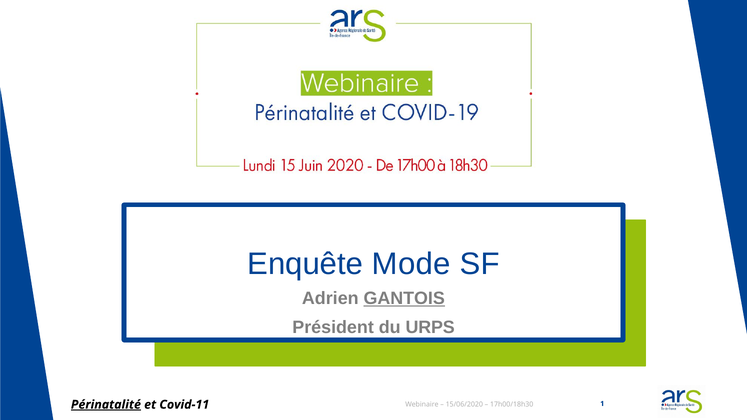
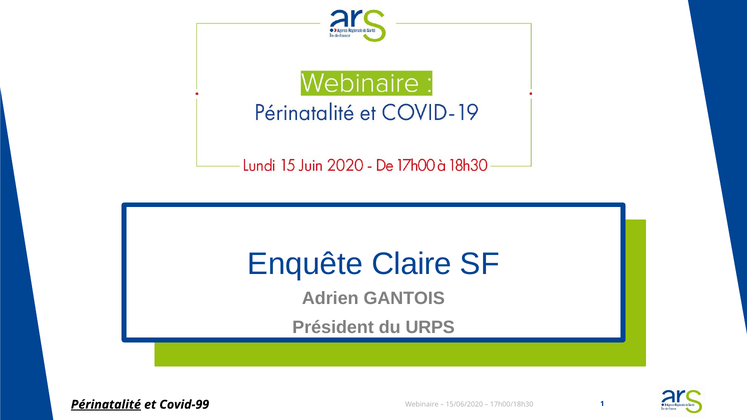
Mode: Mode -> Claire (412, 264)
GANTOIS underline: present -> none (404, 298)
Covid-11: Covid-11 -> Covid-99 (184, 405)
